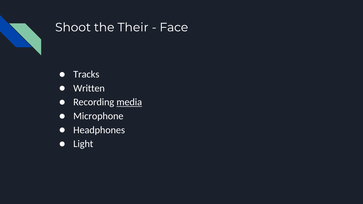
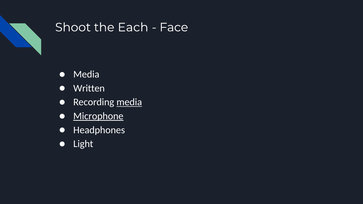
Their: Their -> Each (133, 27)
Tracks: Tracks -> Media (86, 74)
Microphone underline: none -> present (98, 116)
